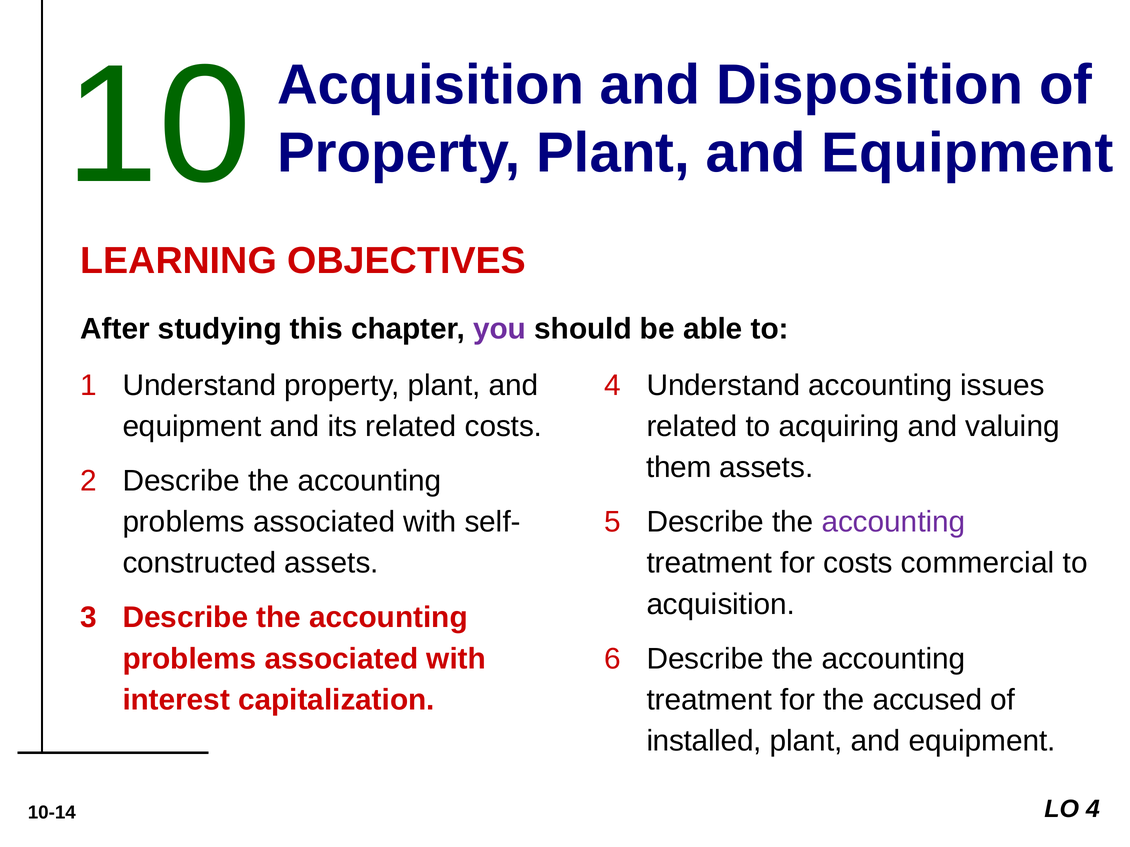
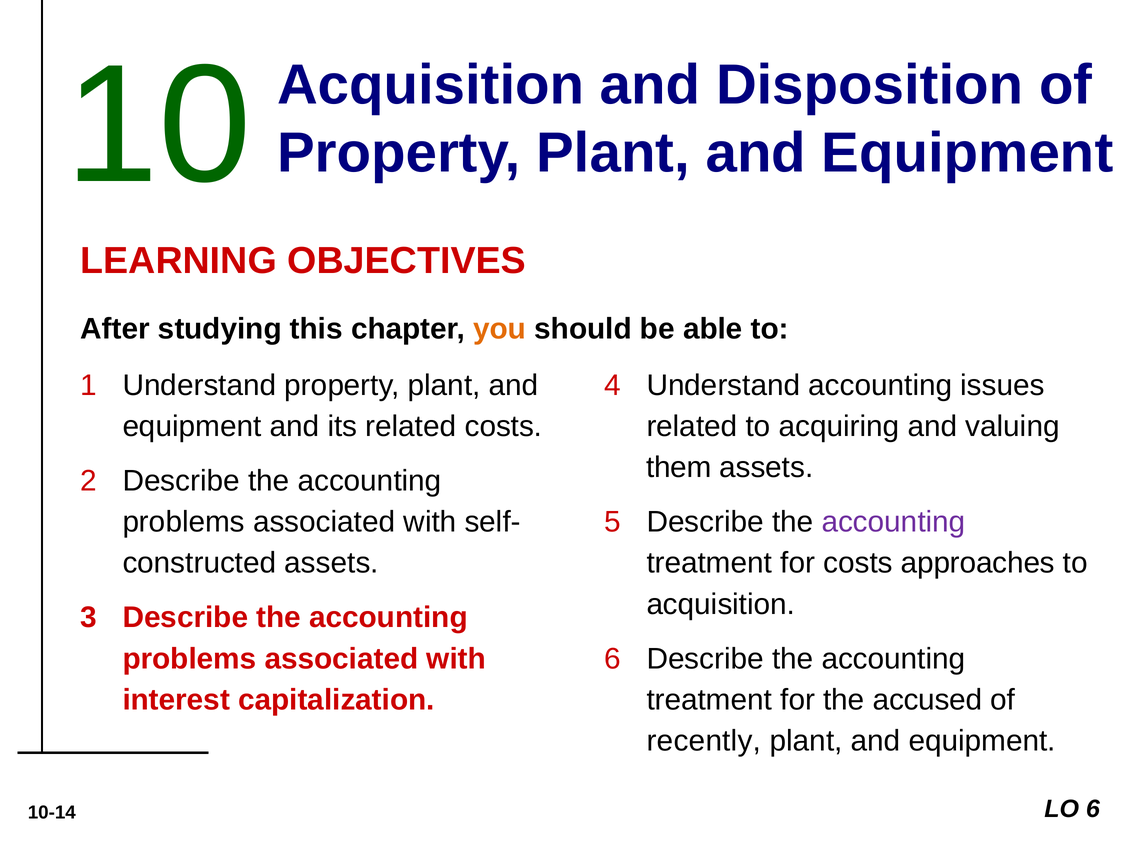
you colour: purple -> orange (500, 329)
commercial: commercial -> approaches (978, 563)
installed: installed -> recently (704, 741)
LO 4: 4 -> 6 (1093, 810)
